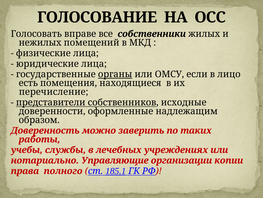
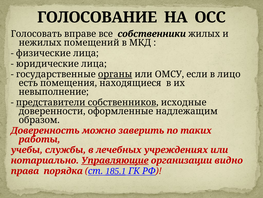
перечисление: перечисление -> невыполнение (54, 92)
Управляющие underline: none -> present (115, 160)
копии: копии -> видно (229, 160)
полного: полного -> порядка (63, 170)
